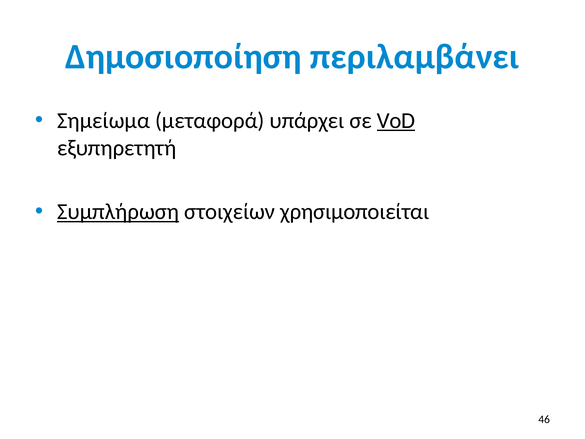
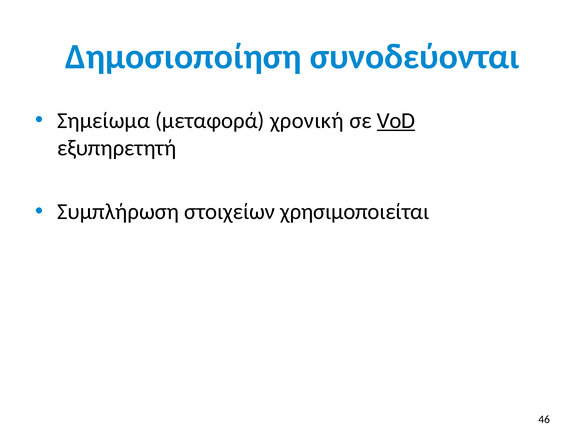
περιλαμβάνει: περιλαμβάνει -> συνοδεύονται (415, 57)
υπάρχει: υπάρχει -> χρονική (307, 121)
Συμπλήρωση underline: present -> none (118, 212)
